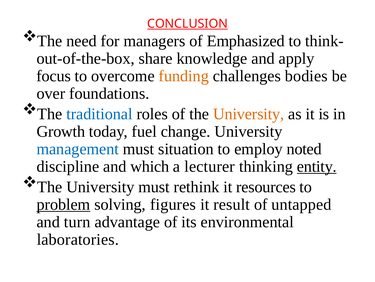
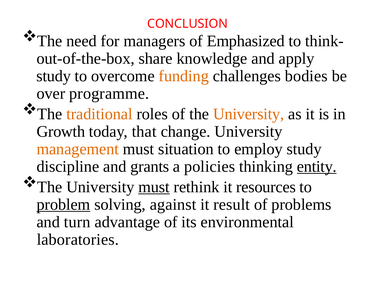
CONCLUSION underline: present -> none (188, 24)
focus: focus -> study (54, 76)
foundations: foundations -> programme (109, 93)
traditional colour: blue -> orange (99, 114)
fuel: fuel -> that (144, 131)
management colour: blue -> orange (78, 149)
employ noted: noted -> study (304, 149)
which: which -> grants (150, 166)
lecturer: lecturer -> policies (210, 166)
must underline: none -> present (154, 186)
figures: figures -> against (173, 204)
untapped: untapped -> problems (301, 204)
